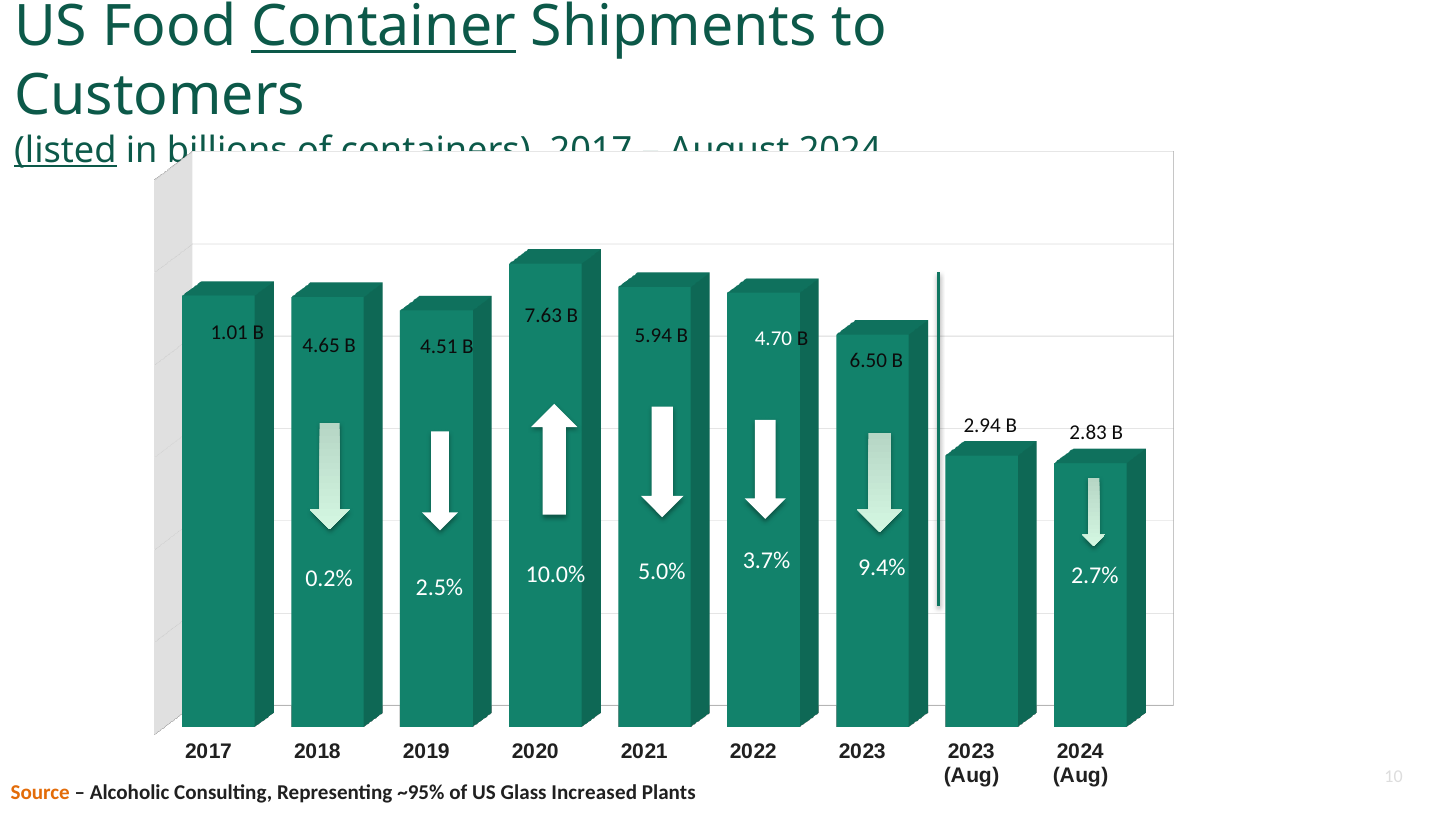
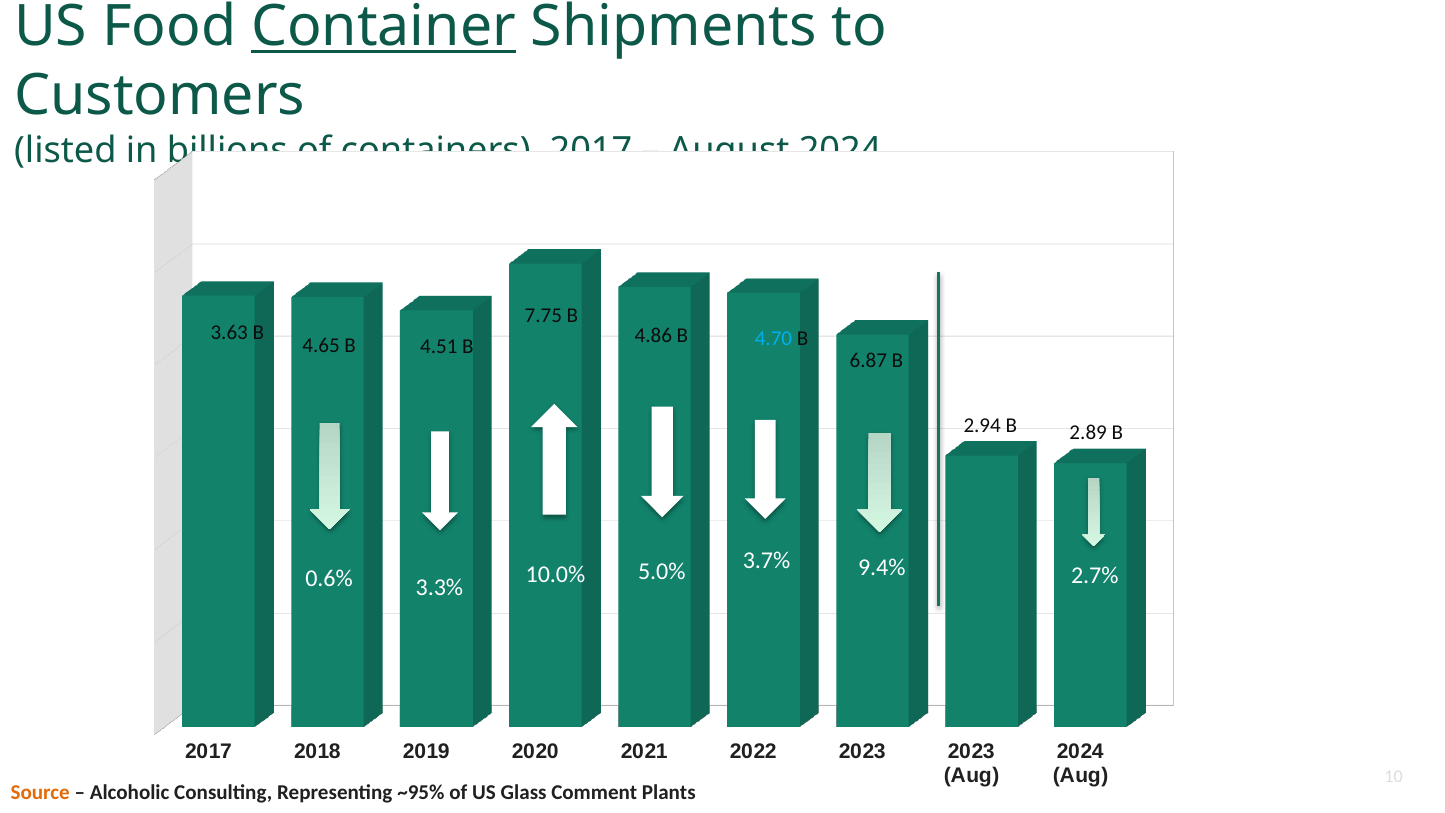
listed underline: present -> none (65, 150)
7.63: 7.63 -> 7.75 (543, 315)
1.01: 1.01 -> 3.63 (229, 333)
5.94: 5.94 -> 4.86 (653, 336)
4.70 colour: white -> light blue (773, 339)
6.50: 6.50 -> 6.87 (868, 360)
2.83: 2.83 -> 2.89 (1088, 432)
0.2%: 0.2% -> 0.6% (329, 578)
2.5%: 2.5% -> 3.3% (439, 587)
Increased: Increased -> Comment (594, 792)
